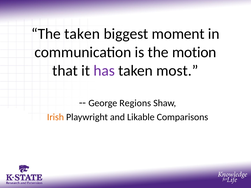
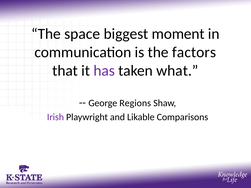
The taken: taken -> space (82, 34)
motion: motion -> factors (194, 52)
most: most -> what (177, 71)
Irish colour: orange -> purple (55, 117)
